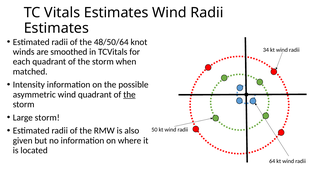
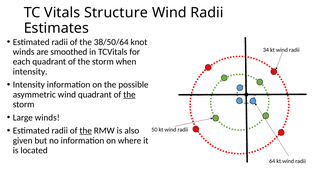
Vitals Estimates: Estimates -> Structure (116, 13)
48/50/64: 48/50/64 -> 38/50/64 (111, 42)
matched: matched -> intensity (30, 71)
Large storm: storm -> winds (47, 117)
the underline: none -> present (86, 130)
